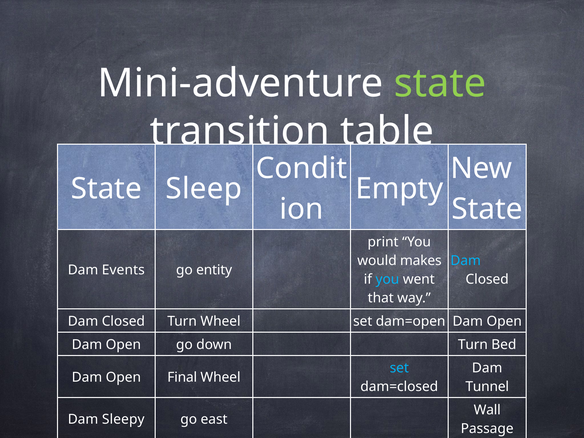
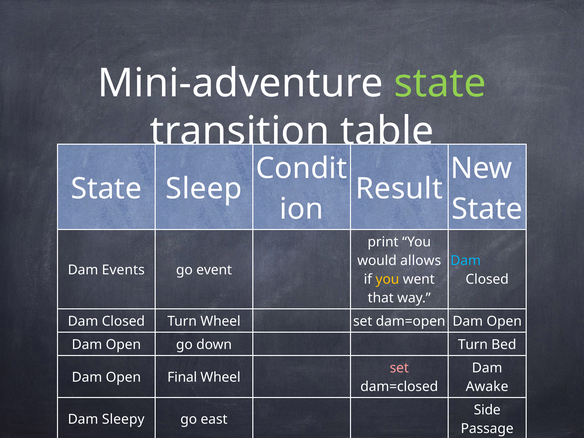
Empty: Empty -> Result (399, 189)
makes: makes -> allows (421, 261)
entity: entity -> event (214, 270)
you colour: light blue -> yellow (387, 279)
set colour: light blue -> pink (399, 368)
Tunnel: Tunnel -> Awake (487, 387)
Wall: Wall -> Side (487, 410)
